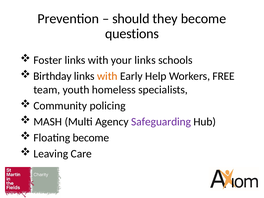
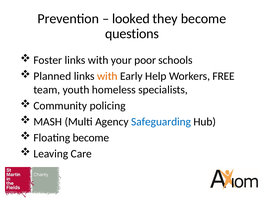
should: should -> looked (131, 19)
your links: links -> poor (145, 60)
Birthday: Birthday -> Planned (52, 76)
Safeguarding colour: purple -> blue (161, 122)
